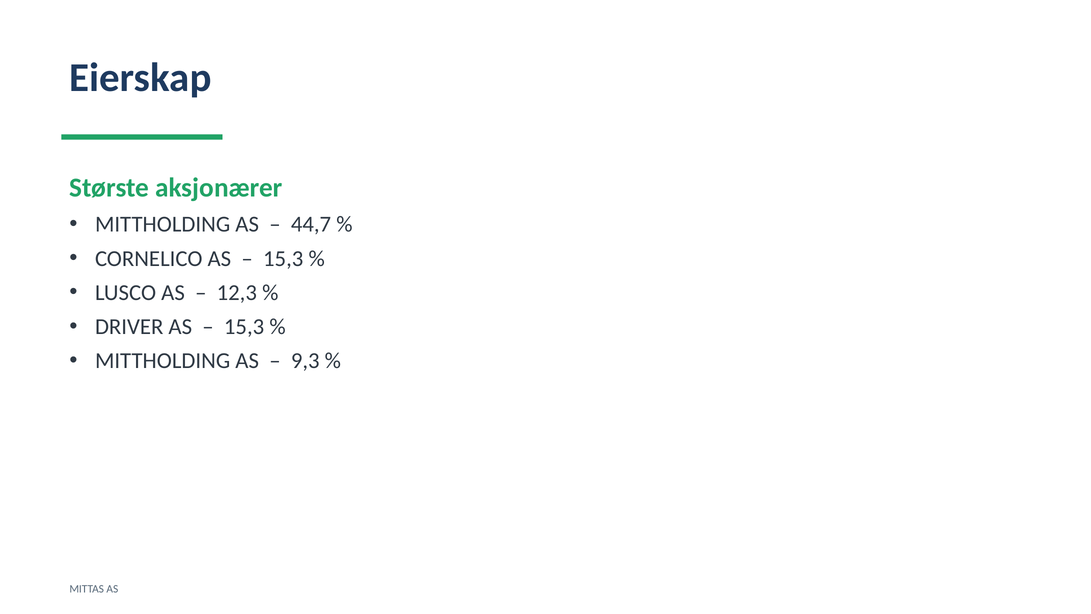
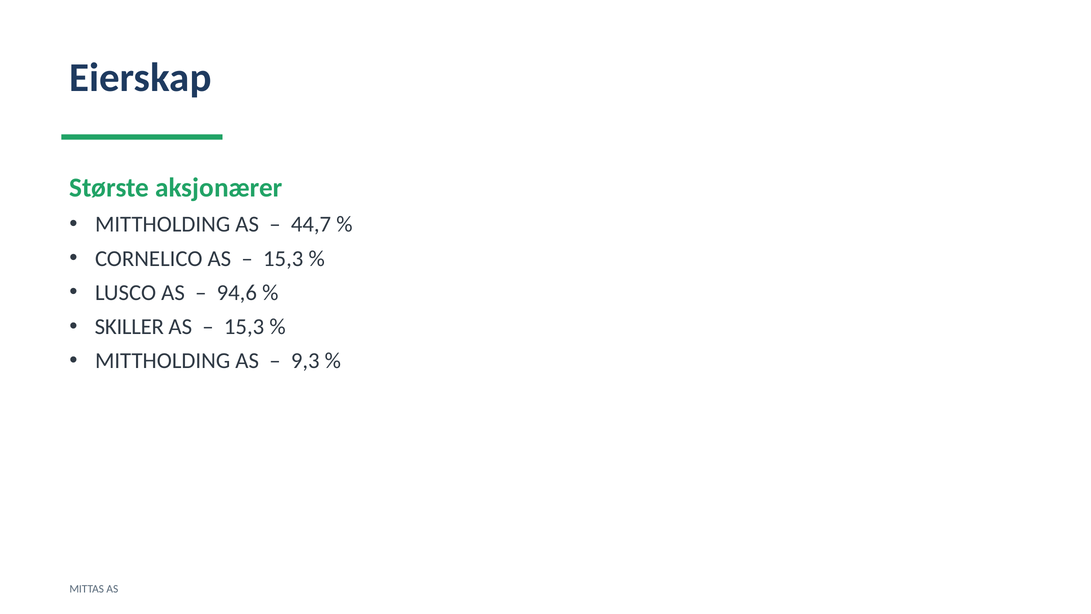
12,3: 12,3 -> 94,6 (237, 293)
DRIVER: DRIVER -> SKILLER (129, 327)
